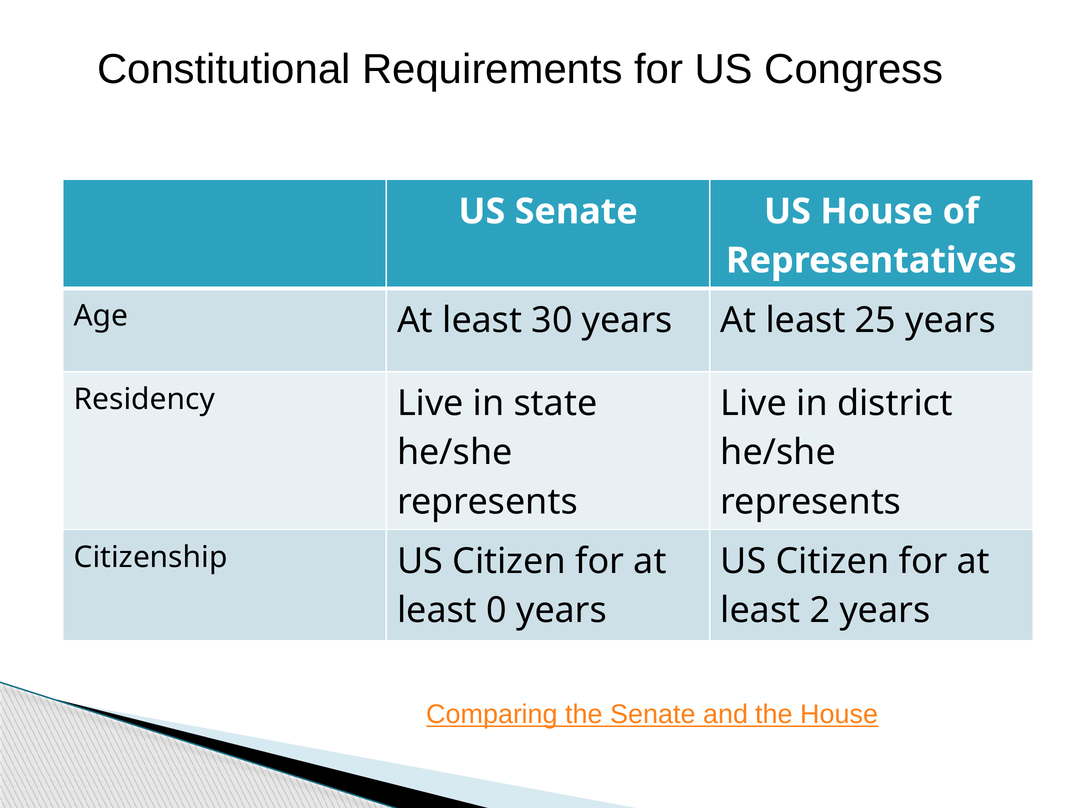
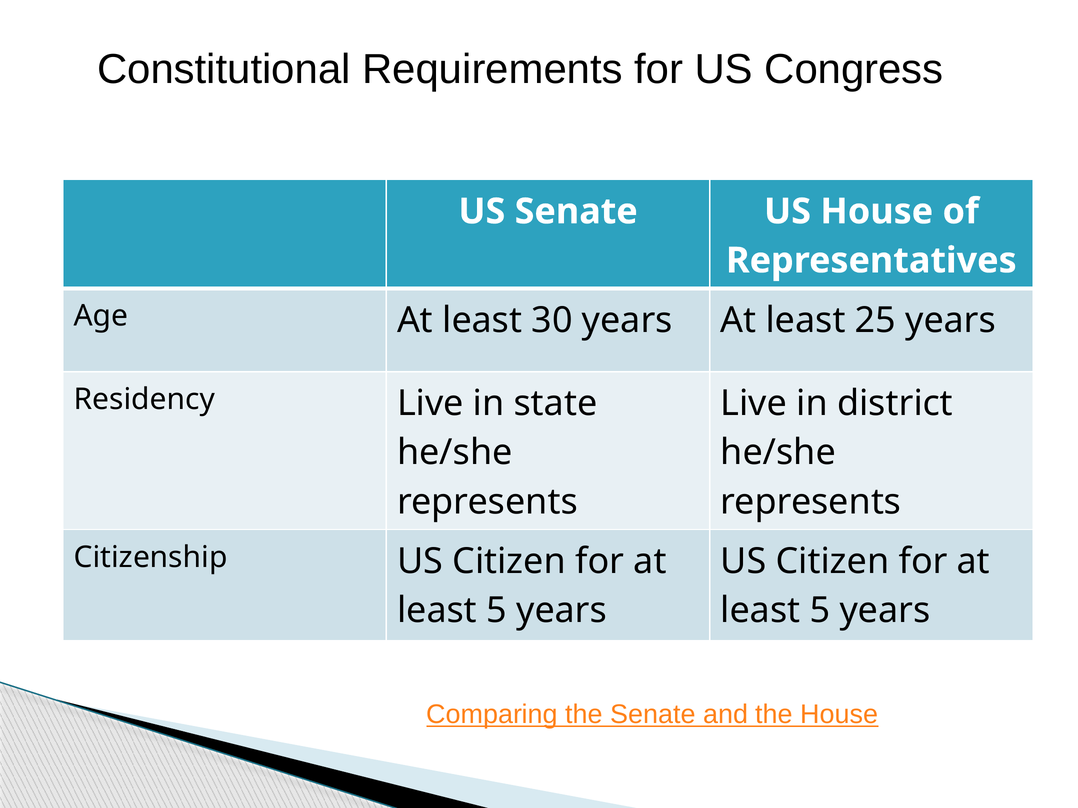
0: 0 -> 5 (496, 611)
2: 2 -> 5 (820, 611)
